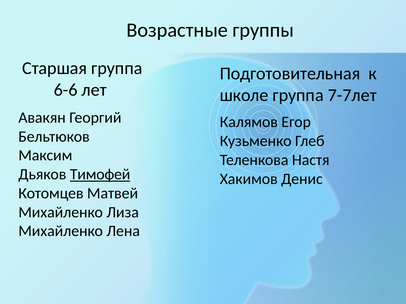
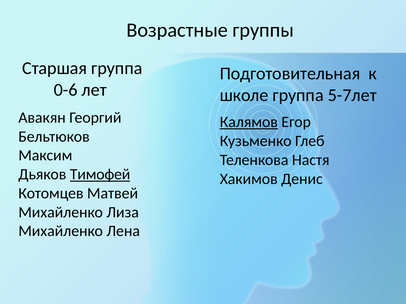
6-6: 6-6 -> 0-6 (66, 90)
7-7лет: 7-7лет -> 5-7лет (352, 95)
Калямов underline: none -> present (249, 122)
